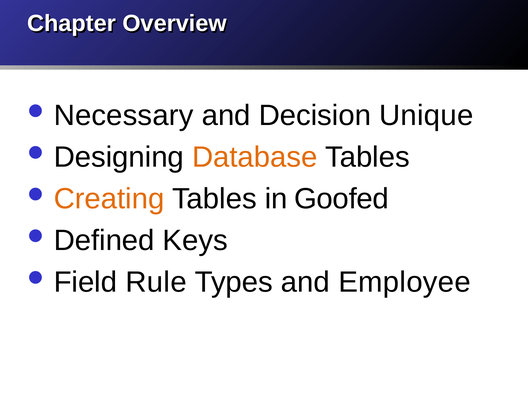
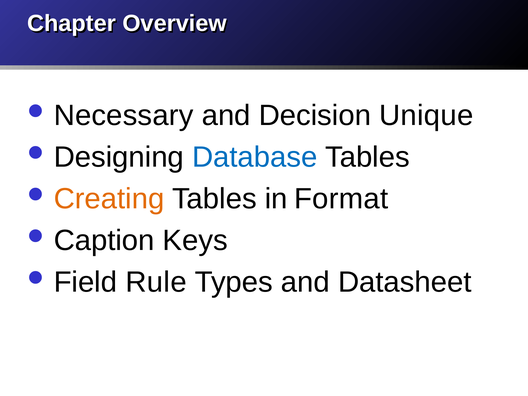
Database colour: orange -> blue (255, 157)
Goofed: Goofed -> Format (341, 199)
Defined: Defined -> Caption (104, 241)
Employee: Employee -> Datasheet (405, 282)
